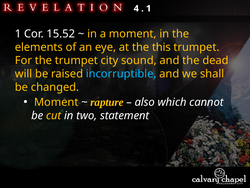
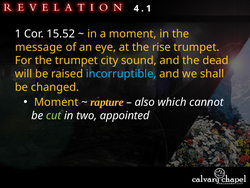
elements: elements -> message (39, 47)
this: this -> rise (161, 47)
cut colour: yellow -> light green (54, 115)
statement: statement -> appointed (125, 115)
